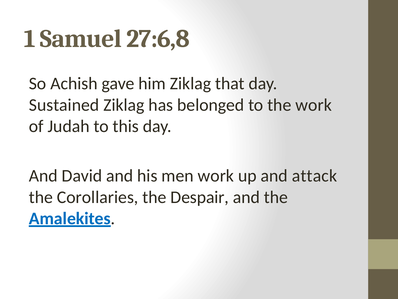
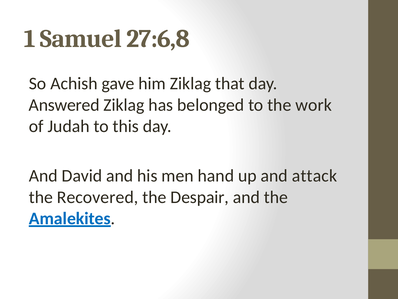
Sustained: Sustained -> Answered (64, 105)
men work: work -> hand (216, 176)
Corollaries: Corollaries -> Recovered (98, 197)
